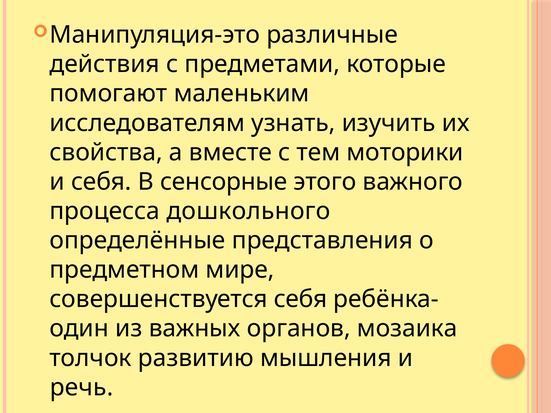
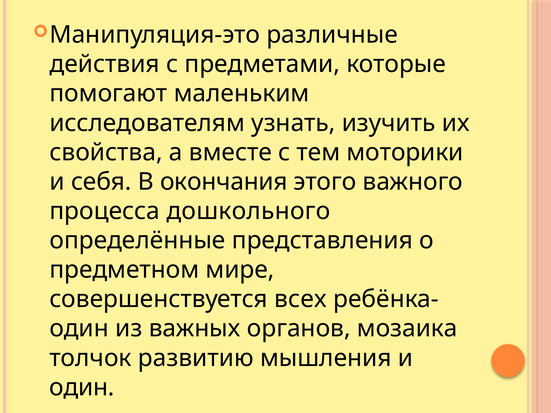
сенсорные: сенсорные -> окончания (224, 182)
совершенствуется себя: себя -> всех (300, 299)
речь: речь -> один (82, 388)
